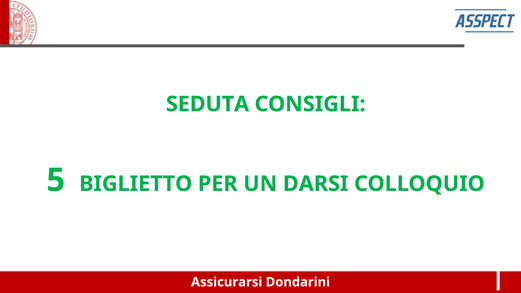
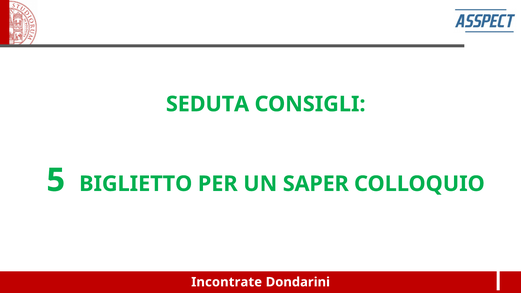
DARSI: DARSI -> SAPER (316, 184)
Assicurarsi: Assicurarsi -> Incontrate (227, 282)
